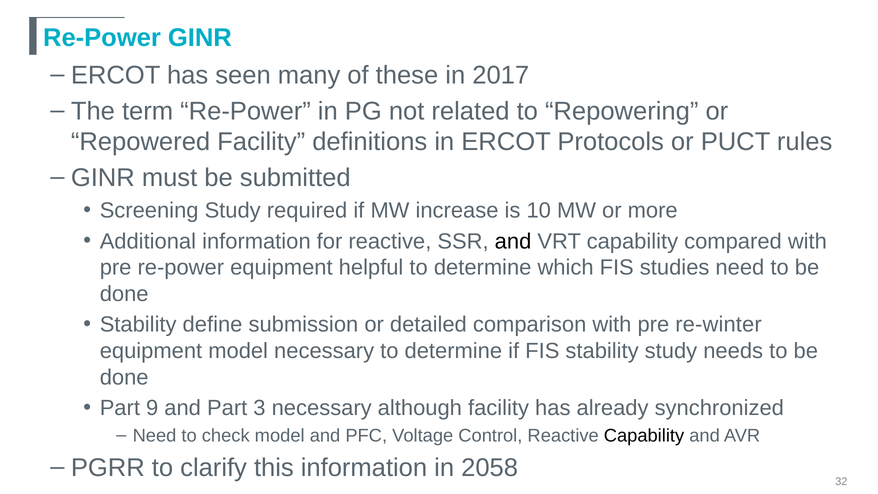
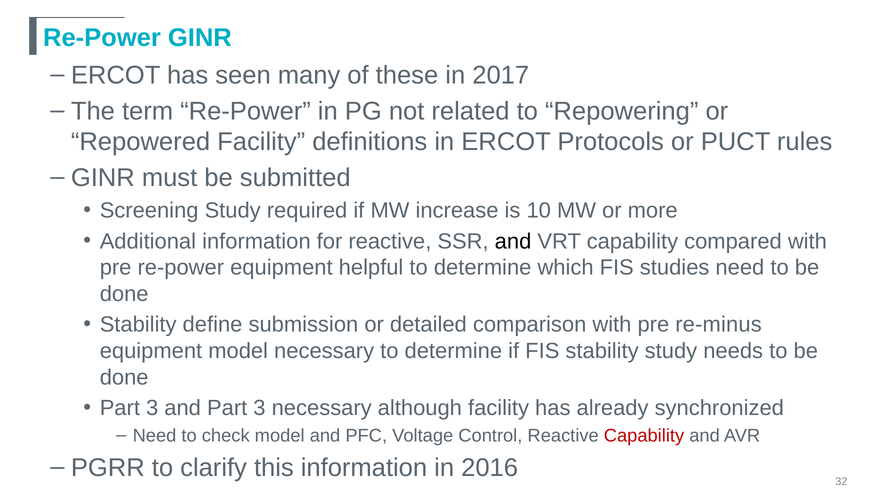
re-winter: re-winter -> re-minus (719, 325)
9: 9 -> 3 (152, 408)
Capability colour: black -> red (644, 436)
2058: 2058 -> 2016 (490, 468)
